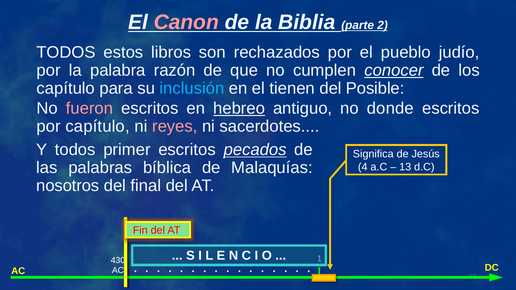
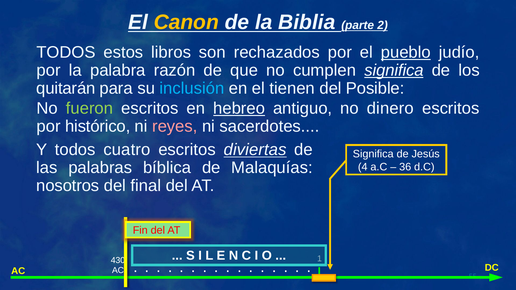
Canon colour: pink -> yellow (186, 22)
pueblo underline: none -> present (406, 52)
cumplen conocer: conocer -> significa (394, 70)
capítulo: capítulo -> quitarán (66, 88)
fueron colour: pink -> light green (90, 108)
donde: donde -> dinero (390, 108)
por capítulo: capítulo -> histórico (98, 126)
primer: primer -> cuatro (127, 150)
pecados: pecados -> diviertas (255, 150)
13: 13 -> 36 (405, 167)
